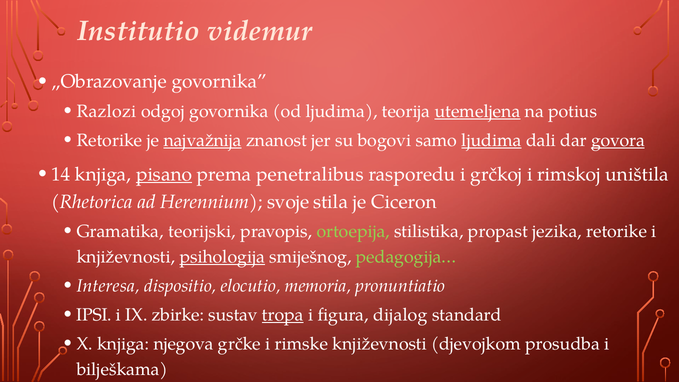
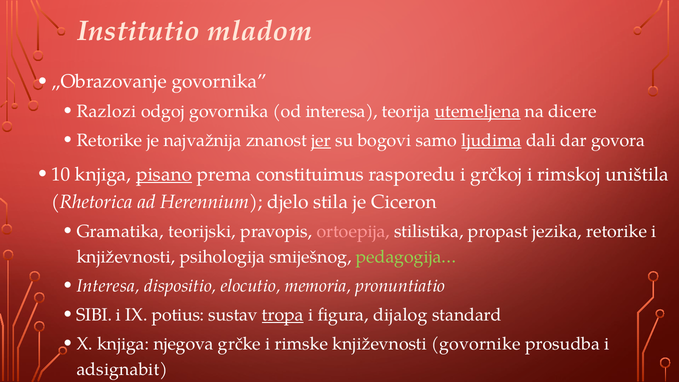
videmur: videmur -> mladom (260, 31)
od ljudima: ljudima -> interesa (342, 111)
potius: potius -> dicere (573, 111)
najvažnija underline: present -> none (203, 140)
jer underline: none -> present (321, 140)
govora underline: present -> none (618, 140)
14: 14 -> 10 (61, 174)
penetralibus: penetralibus -> constituimus (310, 174)
svoje: svoje -> djelo (288, 202)
ortoepija colour: light green -> pink (353, 231)
psihologija underline: present -> none (222, 257)
IPSI: IPSI -> SIBI (94, 315)
zbirke: zbirke -> potius (178, 315)
djevojkom: djevojkom -> govornike (476, 344)
bilješkama: bilješkama -> adsignabit (122, 369)
